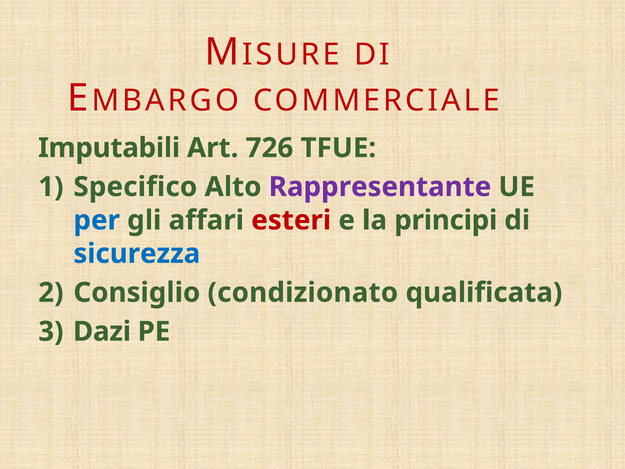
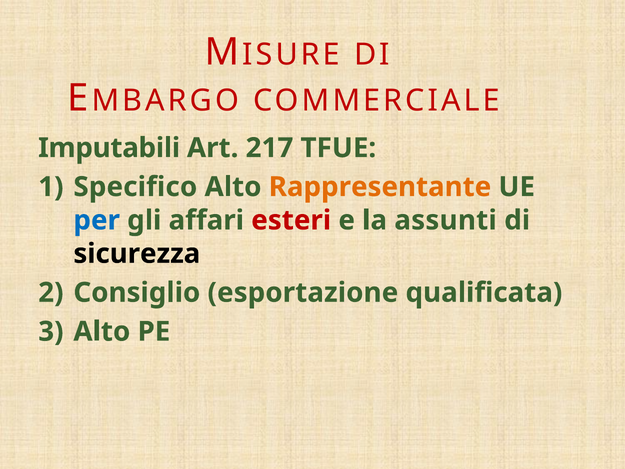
726: 726 -> 217 (269, 148)
Rappresentante colour: purple -> orange (380, 187)
principi: principi -> assunti (446, 220)
sicurezza colour: blue -> black (137, 254)
condizionato: condizionato -> esportazione (303, 292)
Dazi: Dazi -> Alto (102, 331)
